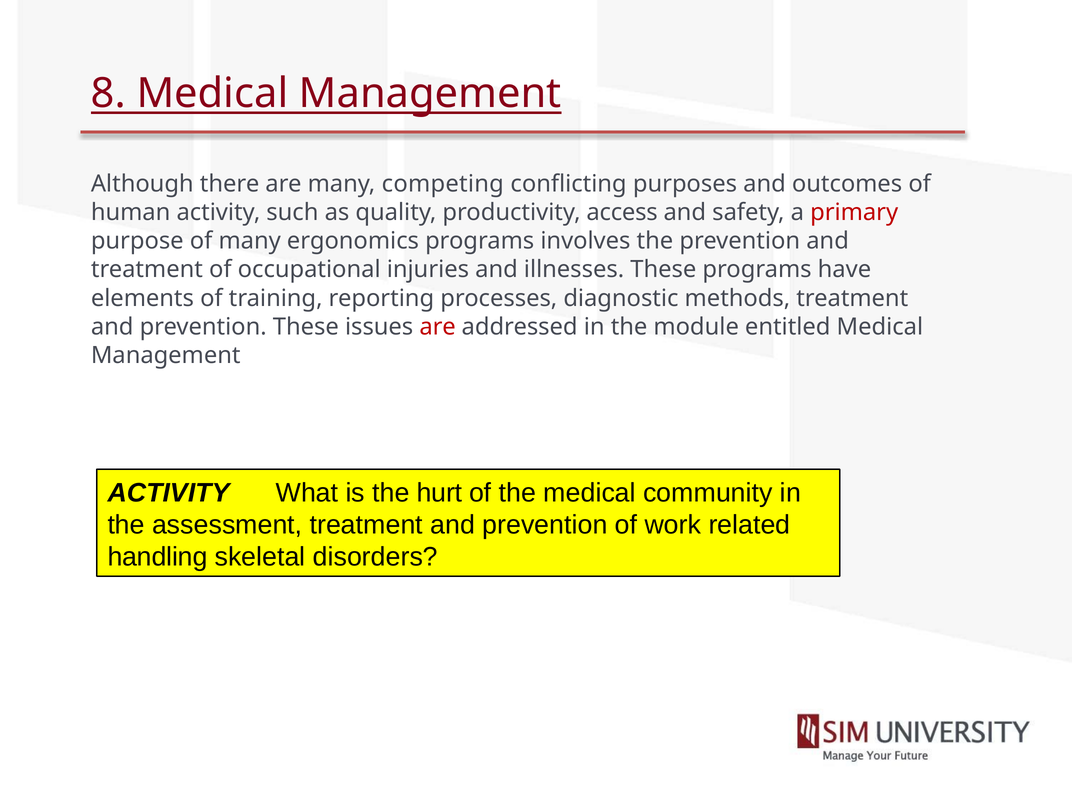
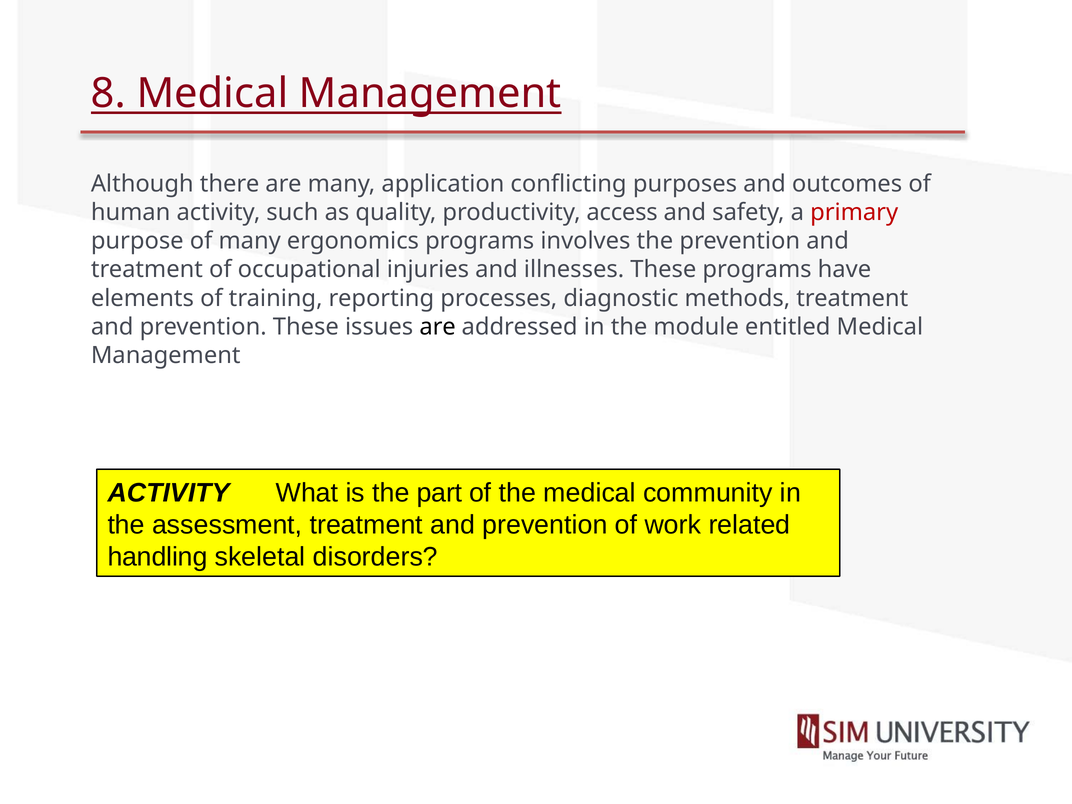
competing: competing -> application (443, 184)
are colour: red -> black (438, 327)
hurt: hurt -> part (439, 493)
